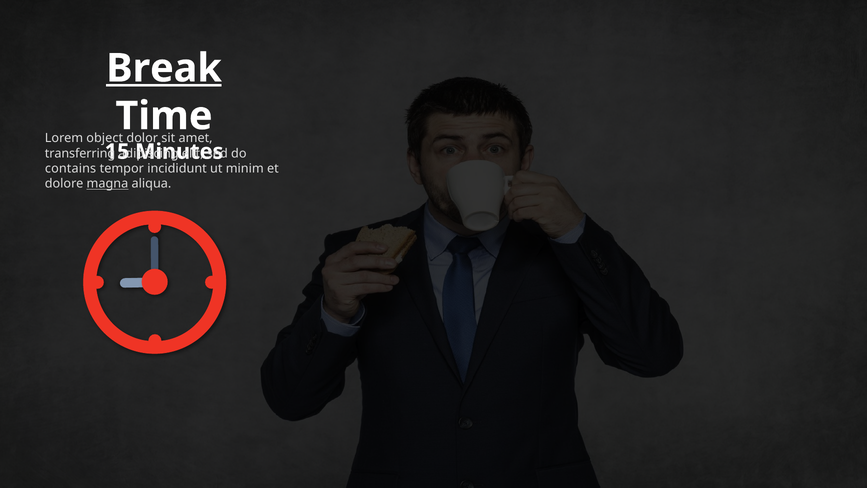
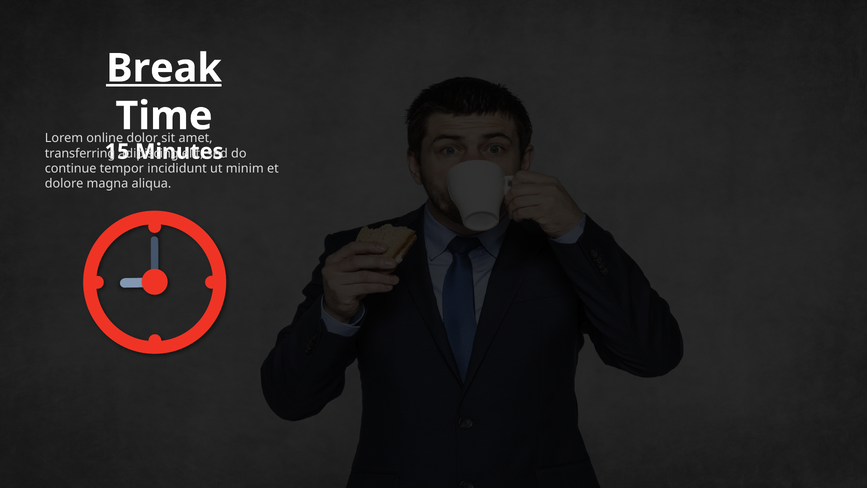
object: object -> online (105, 138)
contains: contains -> continue (71, 168)
magna underline: present -> none (107, 184)
